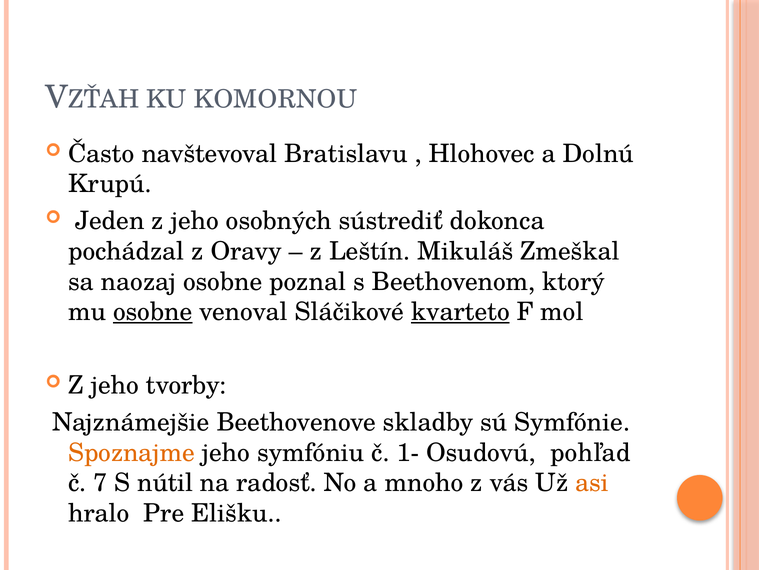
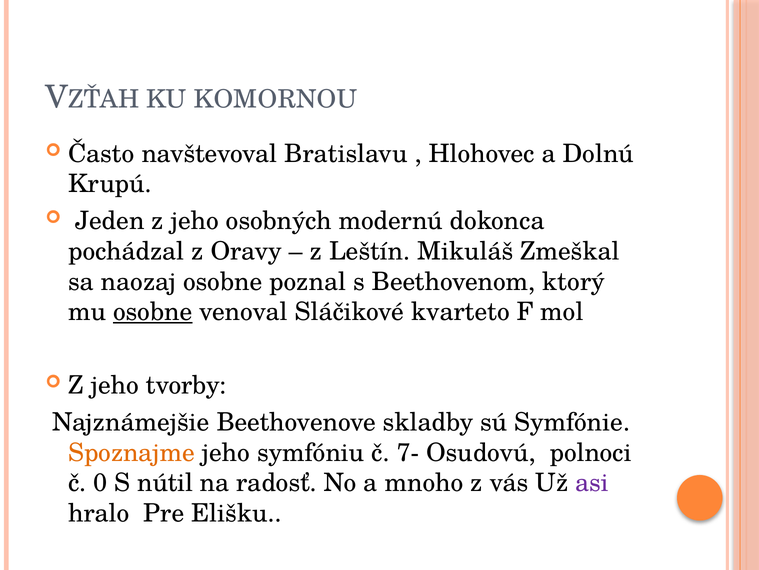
sústrediť: sústrediť -> modernú (391, 221)
kvarteto underline: present -> none (460, 312)
1-: 1- -> 7- (408, 452)
pohľad: pohľad -> polnoci (591, 452)
7: 7 -> 0 (101, 482)
asi colour: orange -> purple (592, 482)
